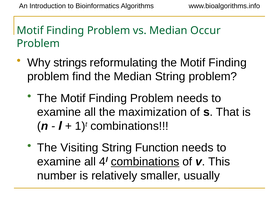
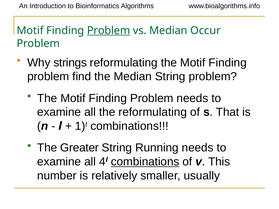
Problem underline: none -> present (109, 31)
the maximization: maximization -> reformulating (153, 112)
Visiting: Visiting -> Greater (80, 148)
Function: Function -> Running (157, 148)
